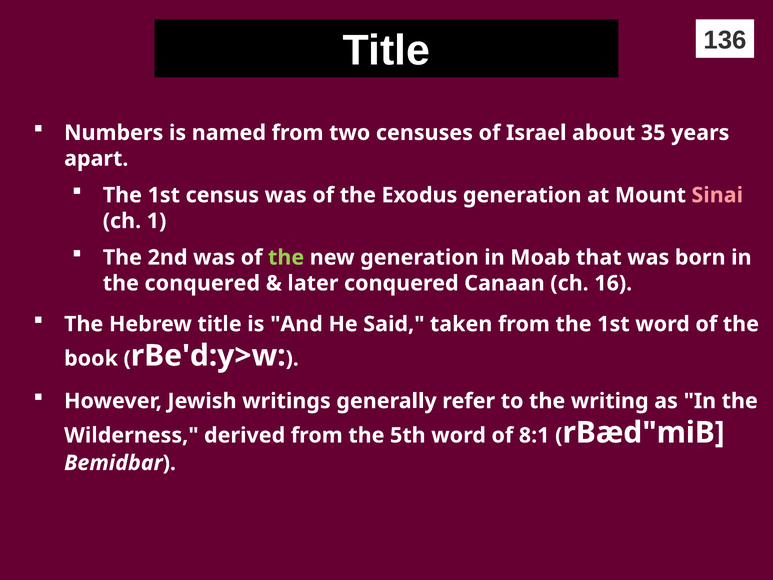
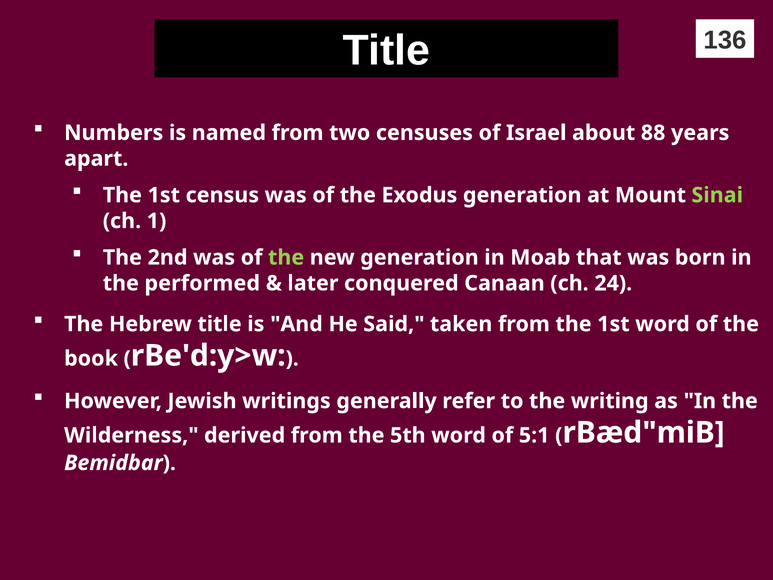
35: 35 -> 88 (653, 133)
Sinai colour: pink -> light green (717, 195)
the conquered: conquered -> performed (202, 283)
16: 16 -> 24 (613, 283)
8:1: 8:1 -> 5:1 (534, 435)
